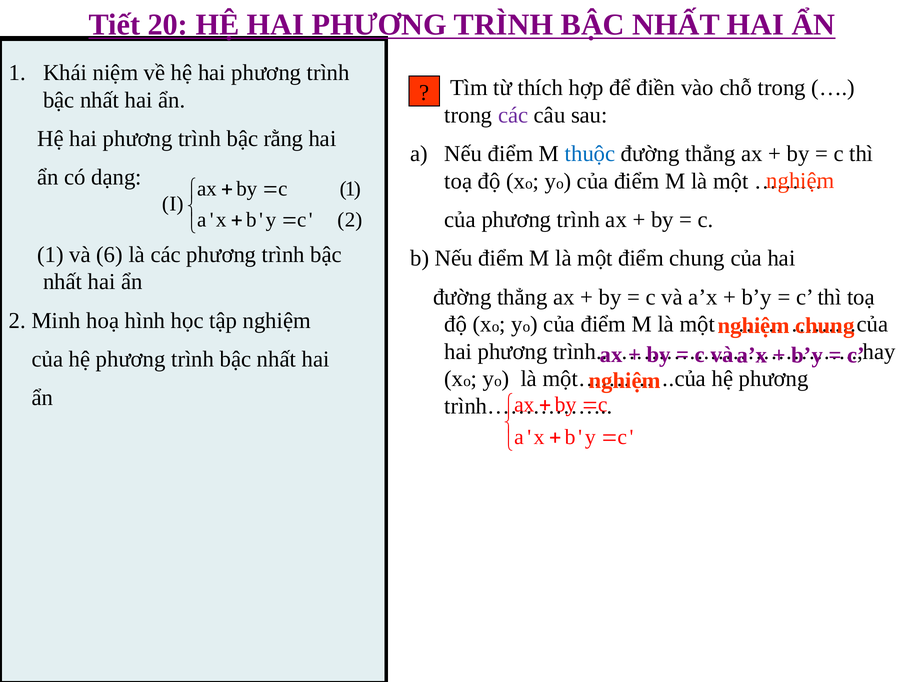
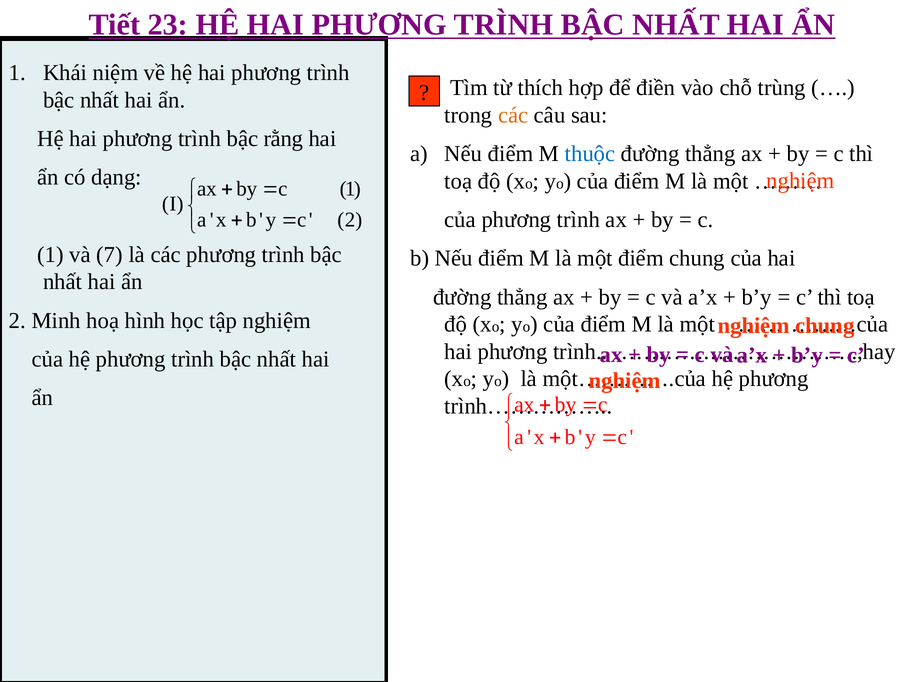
20: 20 -> 23 (168, 25)
chỗ trong: trong -> trùng (782, 88)
các colour: purple -> orange (513, 115)
6: 6 -> 7 (110, 255)
